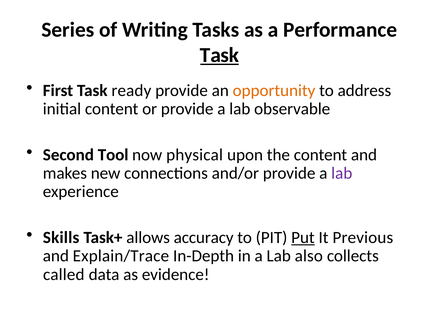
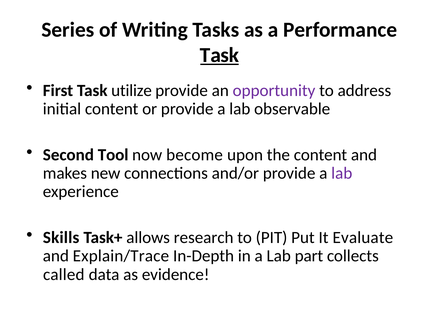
ready: ready -> utilize (132, 90)
opportunity colour: orange -> purple (274, 90)
physical: physical -> become (195, 155)
accuracy: accuracy -> research (204, 238)
Put underline: present -> none (303, 238)
Previous: Previous -> Evaluate (363, 238)
also: also -> part (309, 256)
